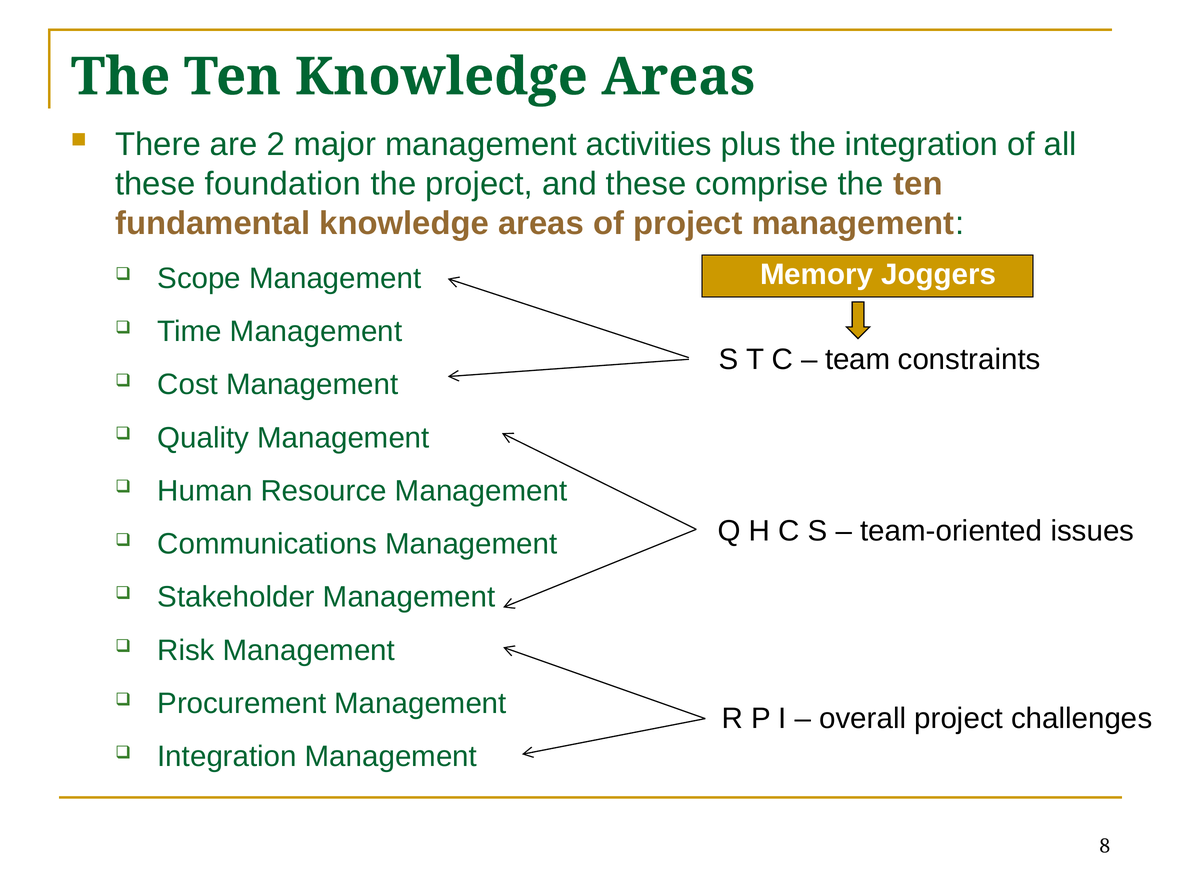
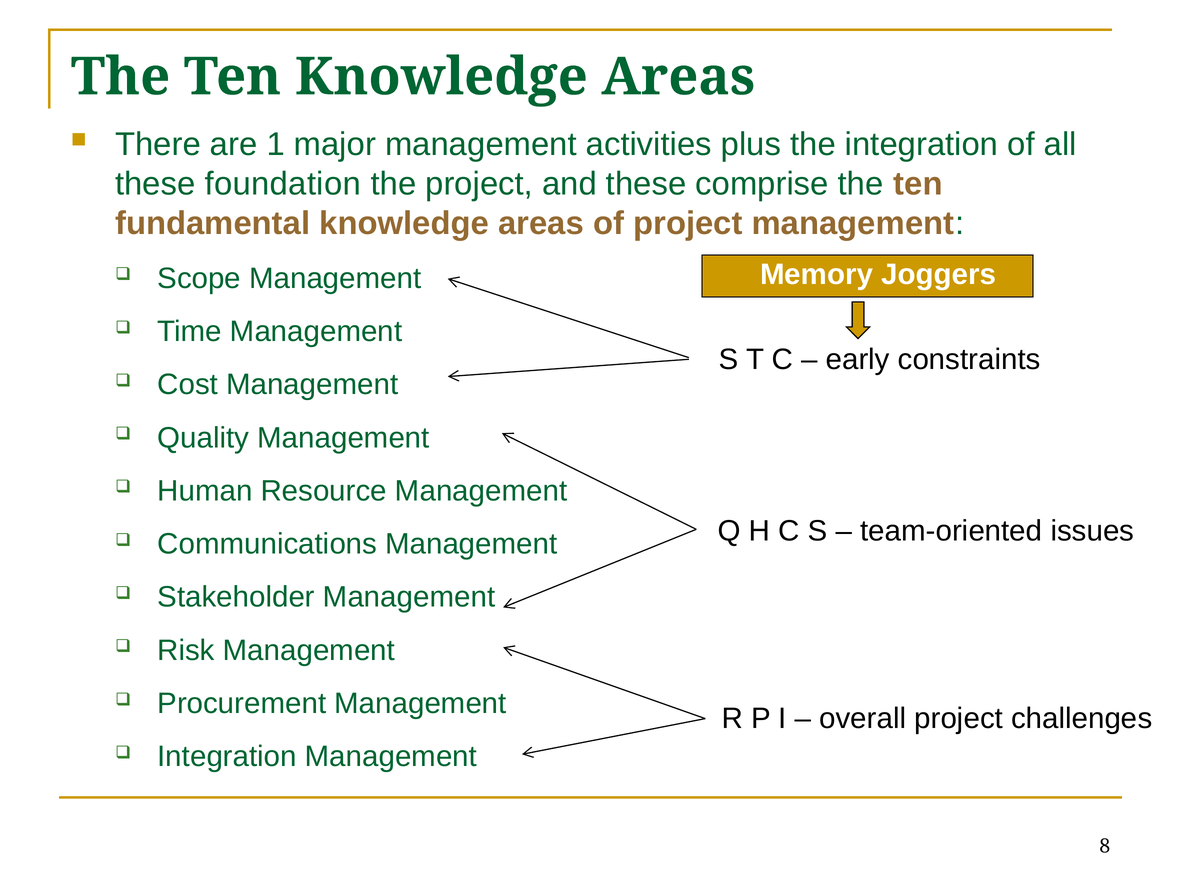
2: 2 -> 1 (276, 145)
team: team -> early (858, 359)
